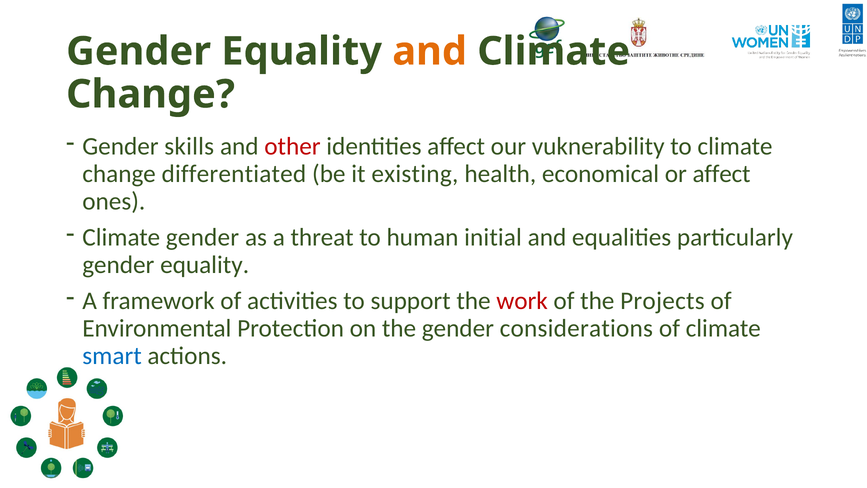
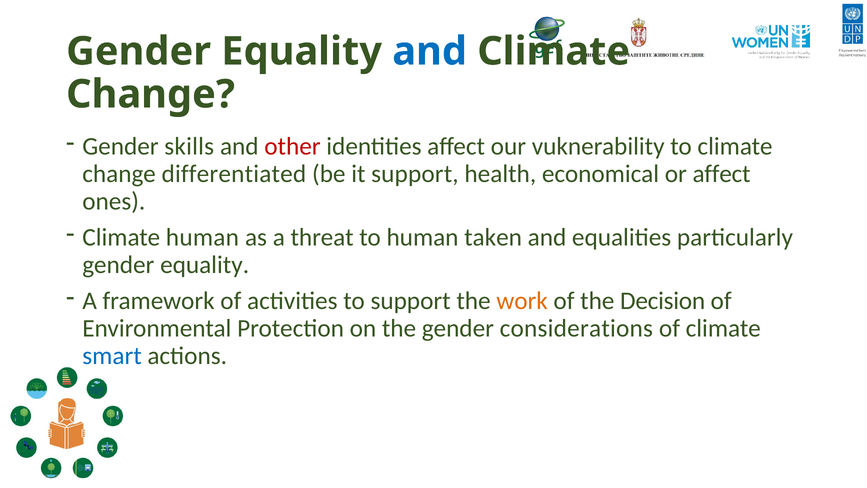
and colour: orange -> blue (430, 51)
it existing: existing -> support (415, 174)
Climate gender: gender -> human (202, 237)
initial: initial -> taken (493, 237)
work colour: red -> orange (522, 301)
Projects: Projects -> Decision (663, 301)
